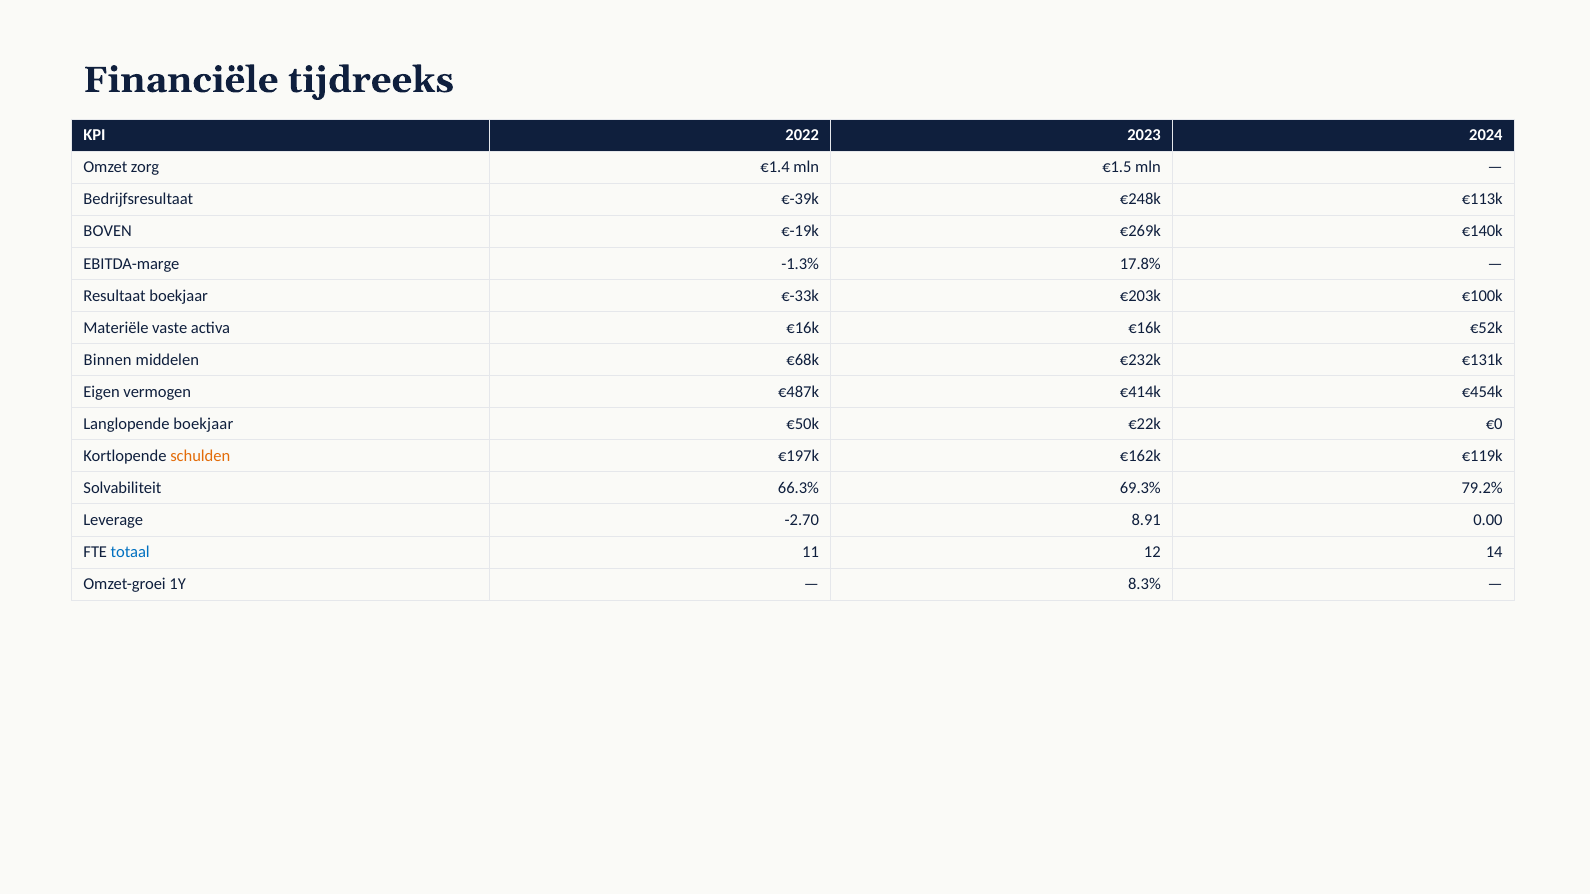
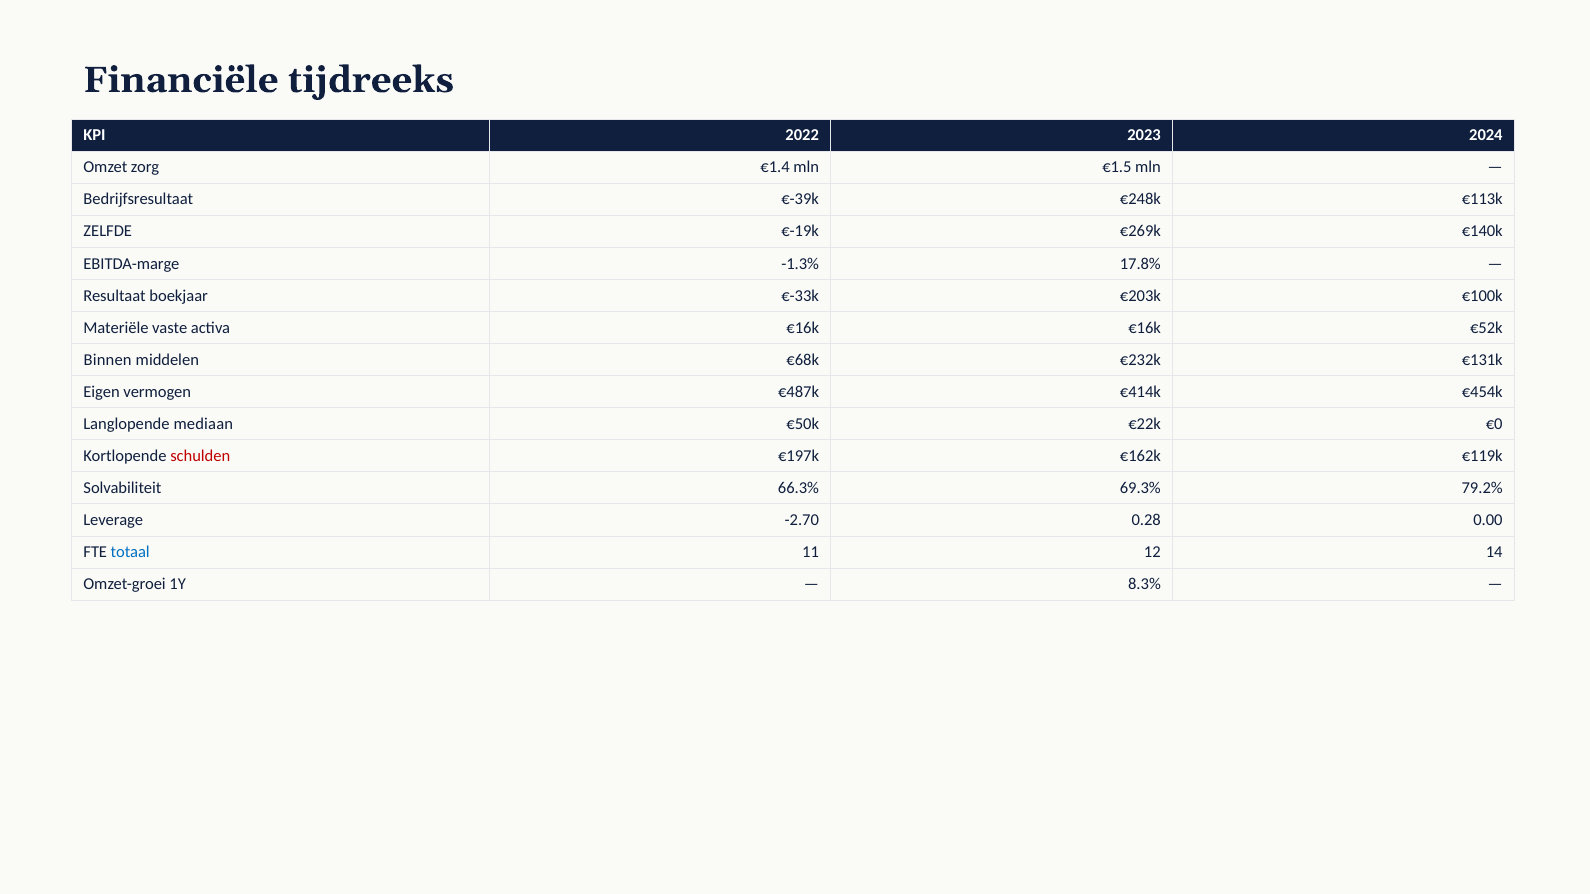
BOVEN: BOVEN -> ZELFDE (108, 232)
Langlopende boekjaar: boekjaar -> mediaan (203, 424)
schulden colour: orange -> red (200, 456)
8.91: 8.91 -> 0.28 (1146, 520)
